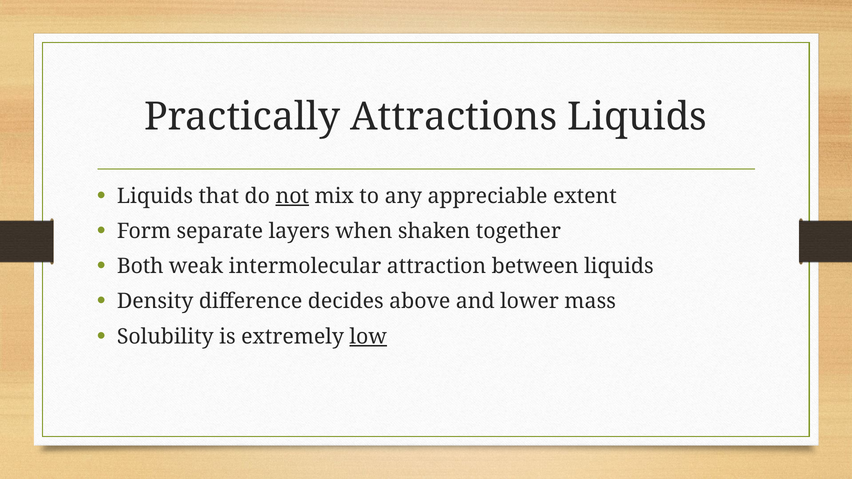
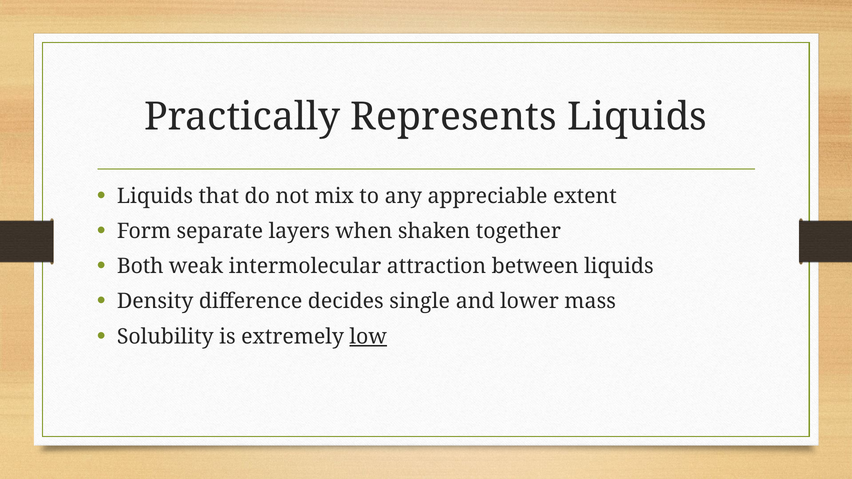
Attractions: Attractions -> Represents (454, 117)
not underline: present -> none (292, 196)
above: above -> single (420, 302)
